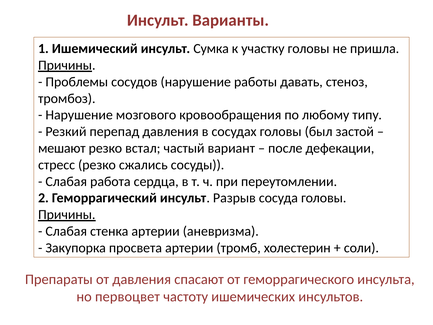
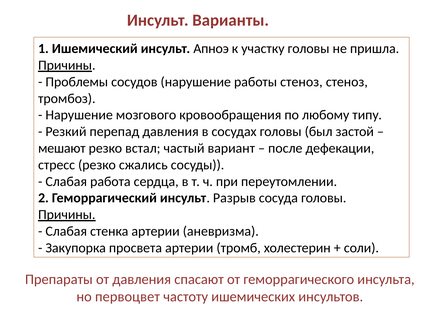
Сумка: Сумка -> Апноэ (211, 49)
работы давать: давать -> стеноз (301, 82)
